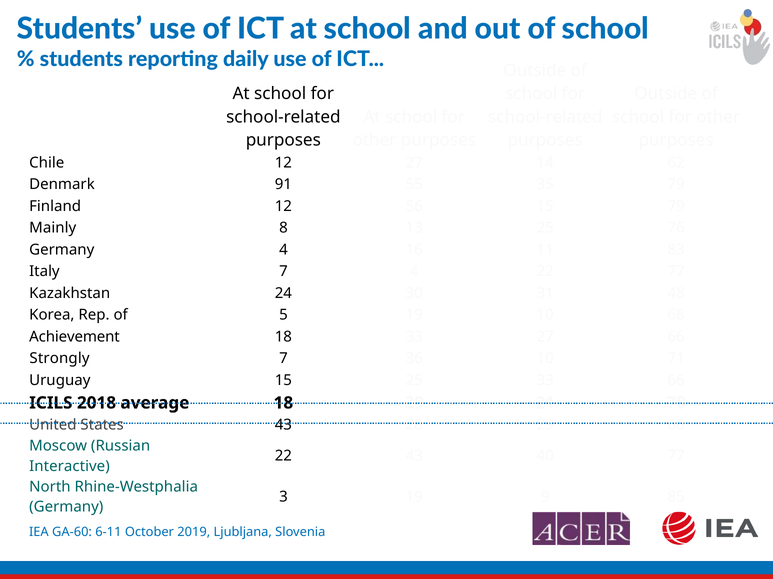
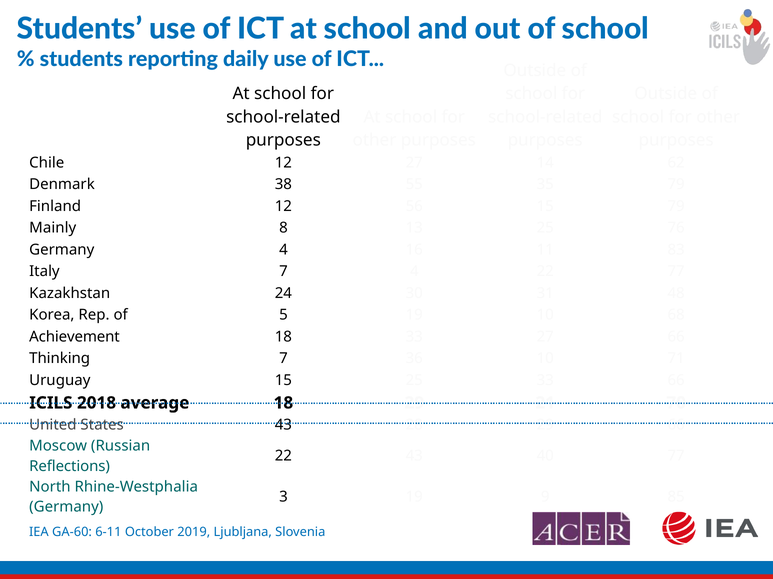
91: 91 -> 38 (283, 185)
Strongly: Strongly -> Thinking (60, 359)
Interactive: Interactive -> Reflections (70, 467)
